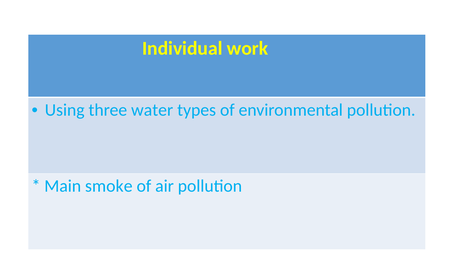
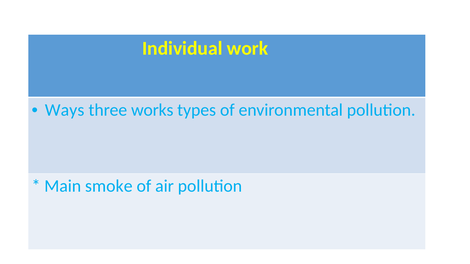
Using: Using -> Ways (65, 110)
water: water -> works (152, 110)
